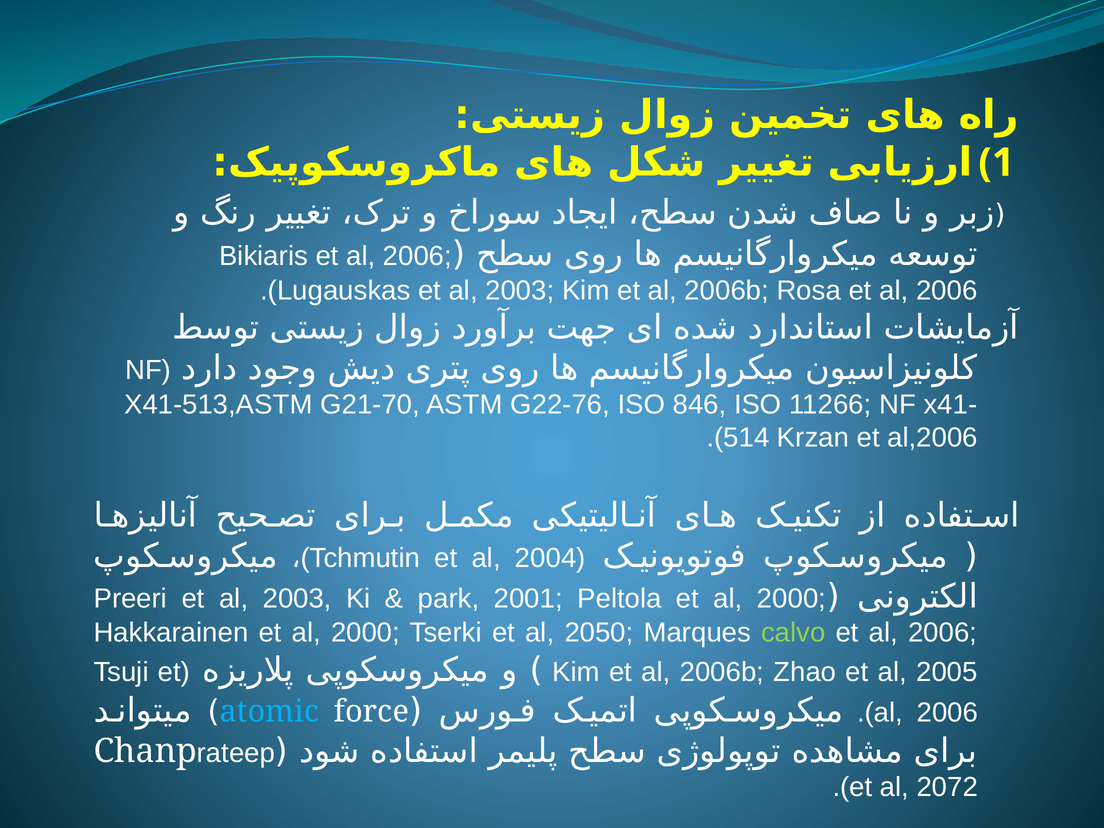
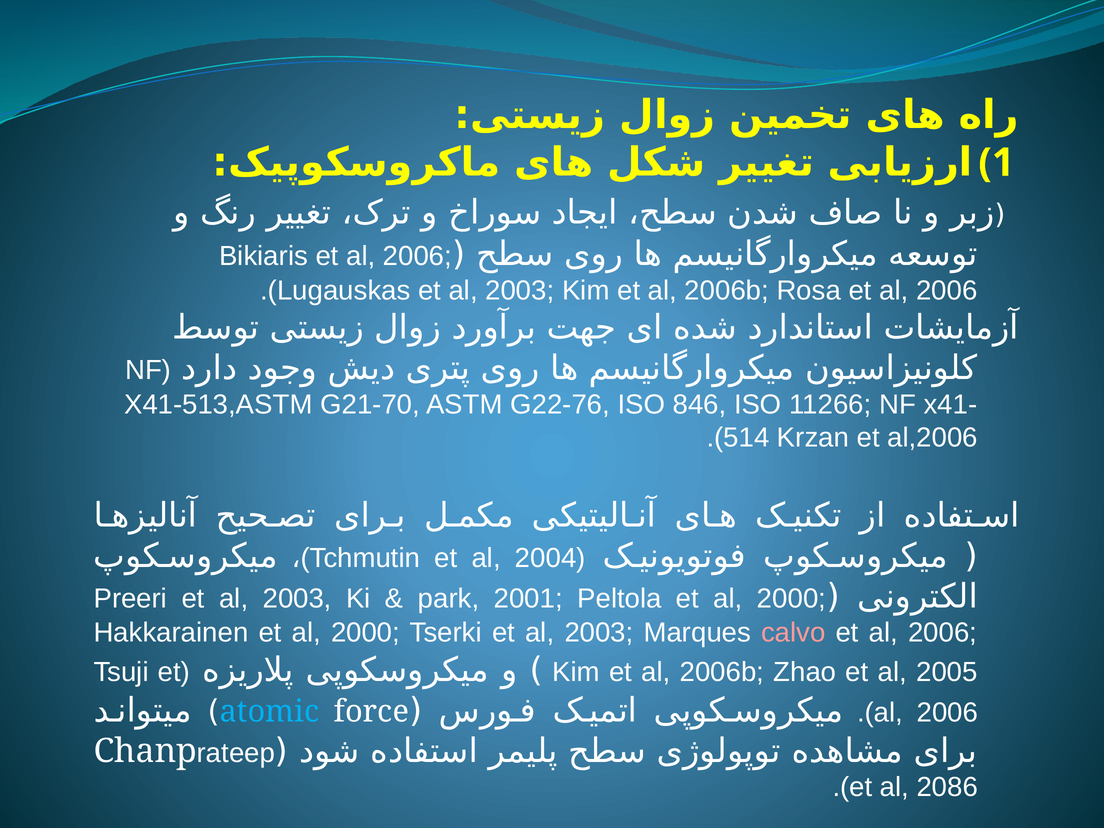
Tserki et al 2050: 2050 -> 2003 (599, 633)
calvo colour: light green -> pink (793, 633)
2072: 2072 -> 2086 (947, 787)
